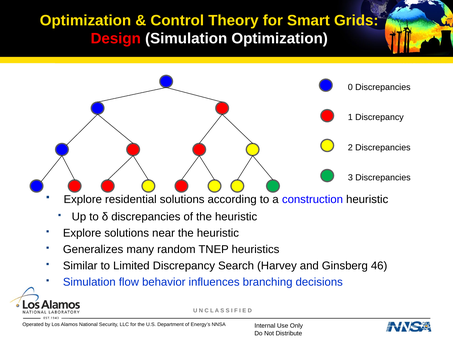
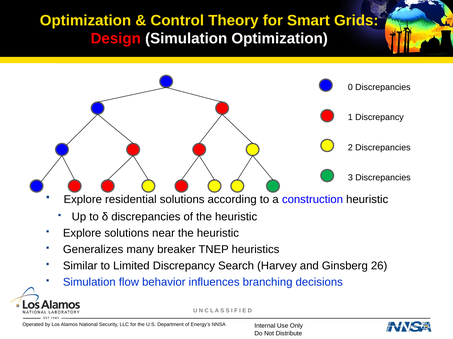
random: random -> breaker (176, 250)
46: 46 -> 26 (379, 266)
